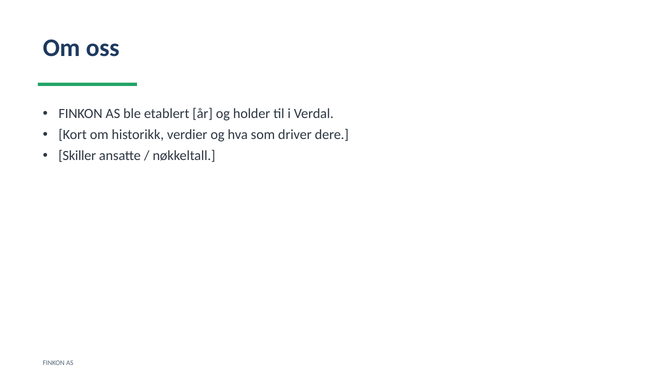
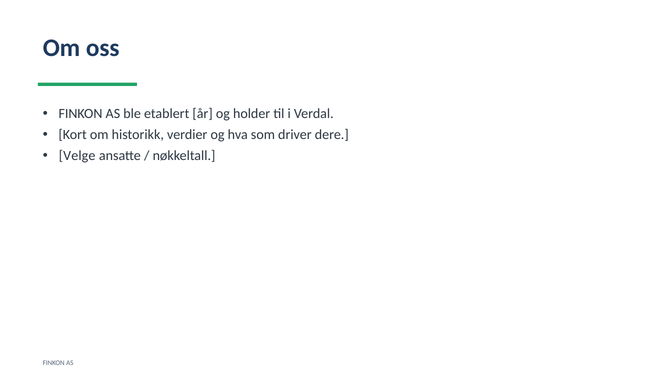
Skiller: Skiller -> Velge (77, 156)
